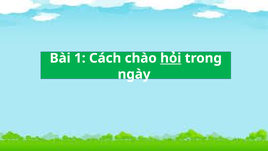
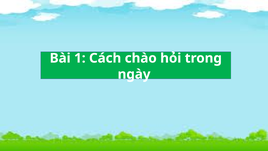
hỏi underline: present -> none (171, 58)
